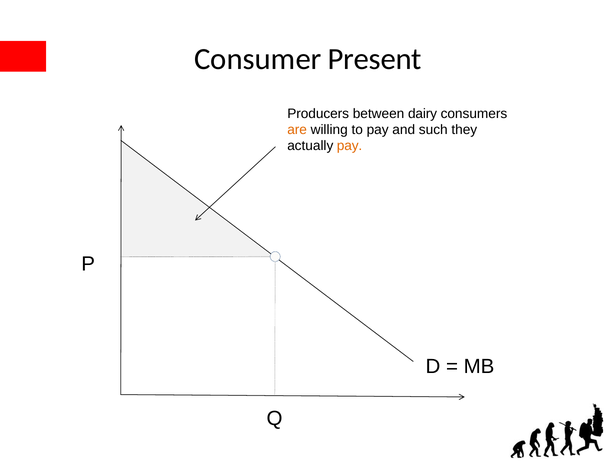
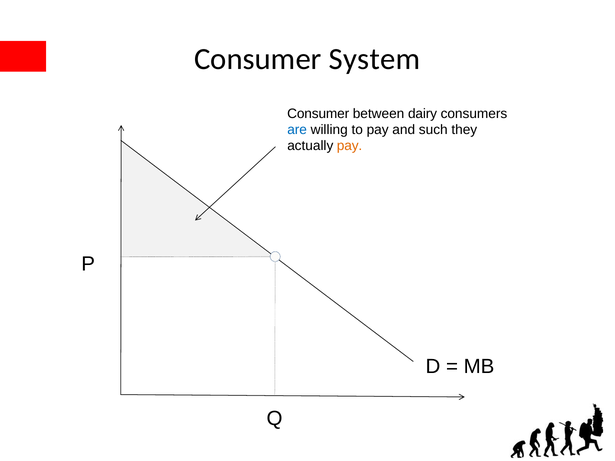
Present: Present -> System (374, 59)
Producers: Producers -> Consumer (318, 114)
are colour: orange -> blue (297, 130)
